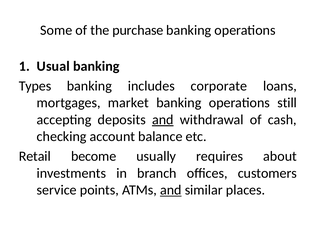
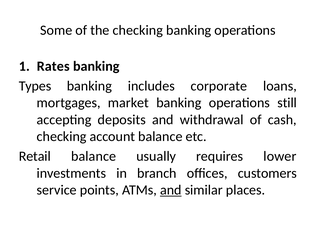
the purchase: purchase -> checking (138, 30)
Usual: Usual -> Rates (53, 66)
and underline: present -> none (163, 120)
Retail become: become -> balance (94, 156)
about: about -> lower (280, 156)
